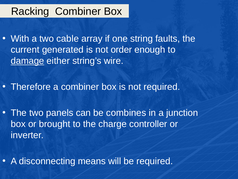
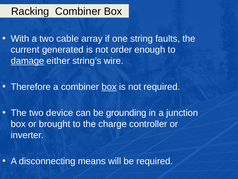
box underline: none -> present (109, 87)
panels: panels -> device (60, 113)
combines: combines -> grounding (126, 113)
